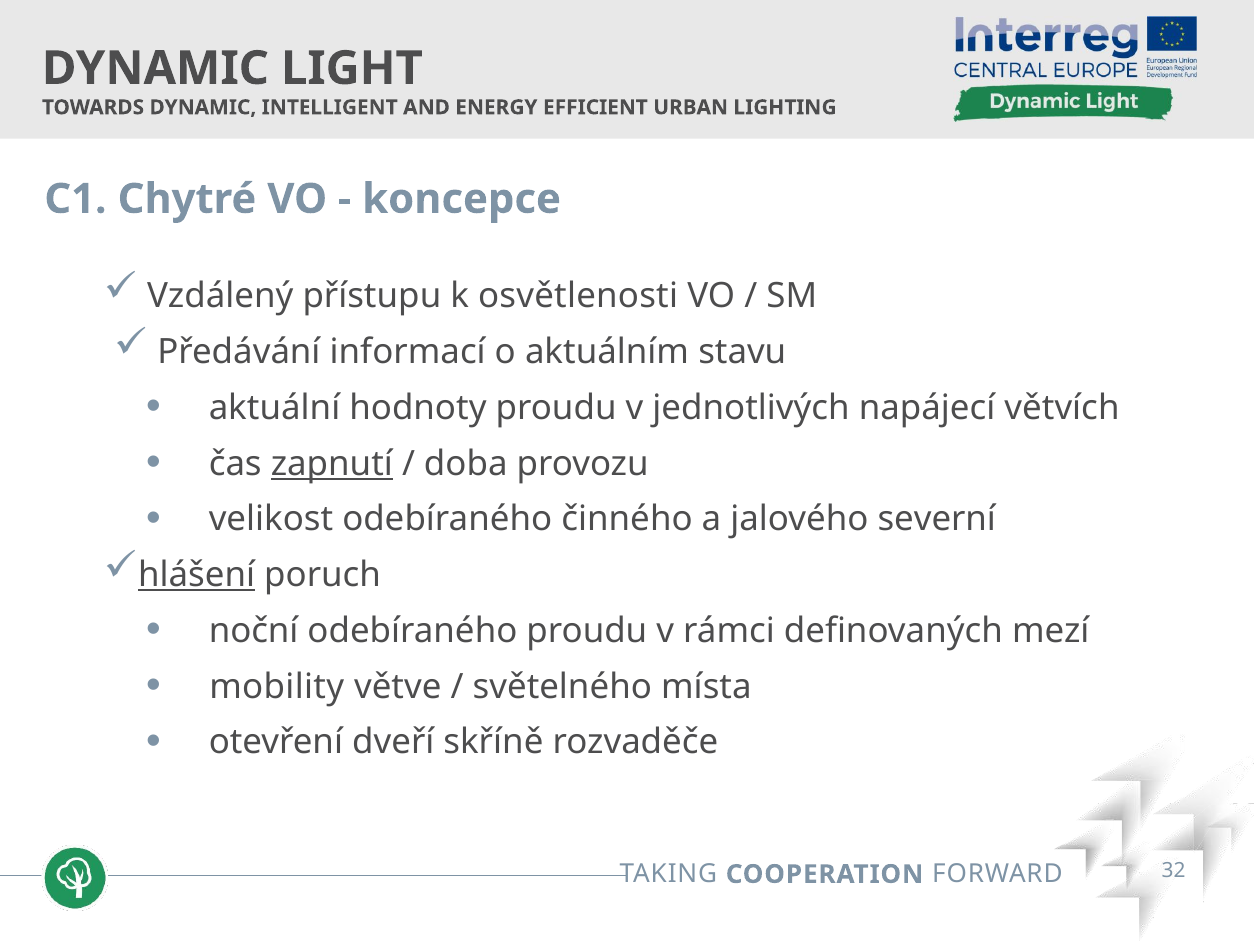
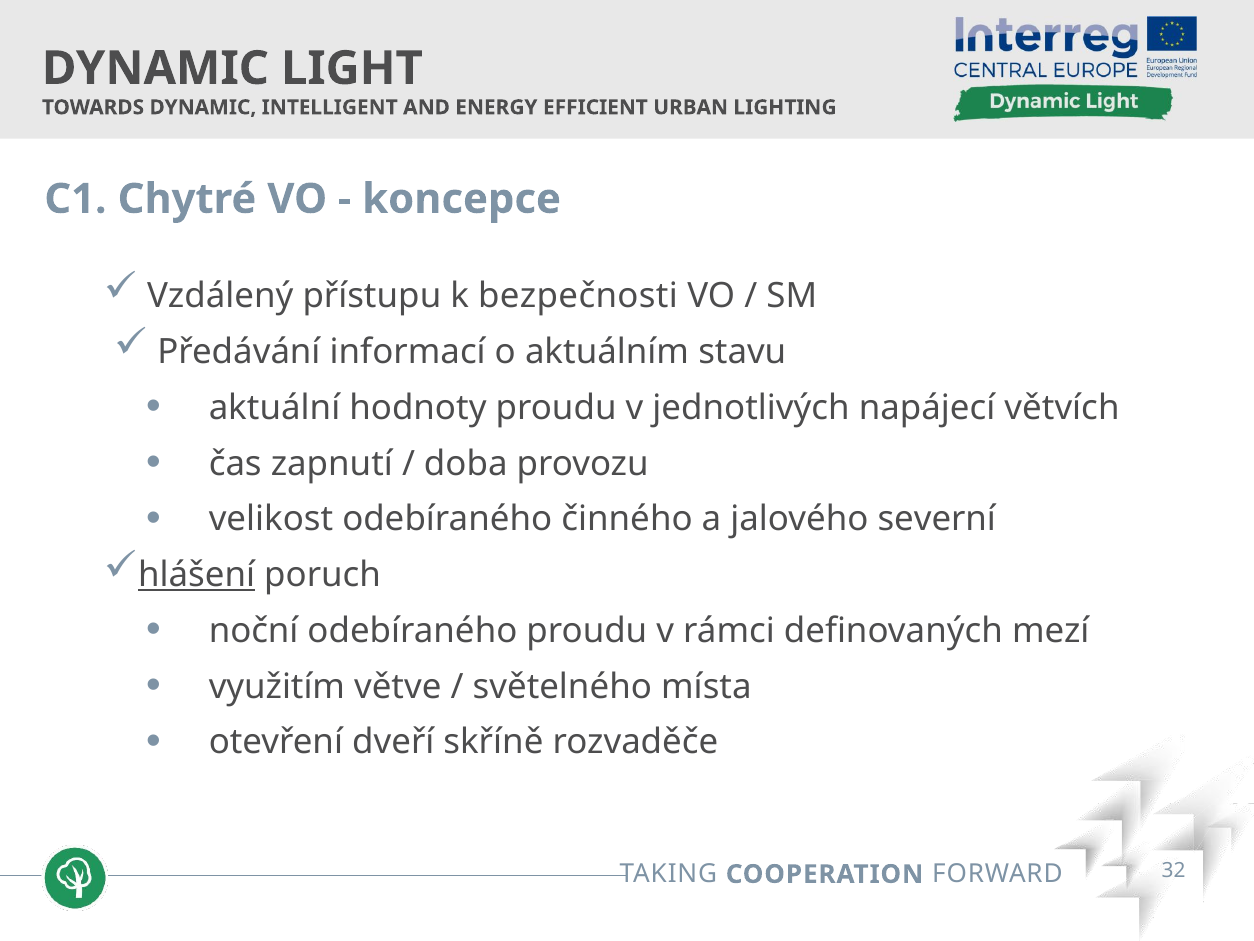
osvětlenosti: osvětlenosti -> bezpečnosti (578, 296)
zapnutí underline: present -> none (332, 463)
mobility: mobility -> využitím (277, 686)
